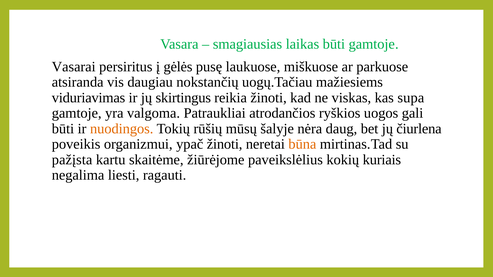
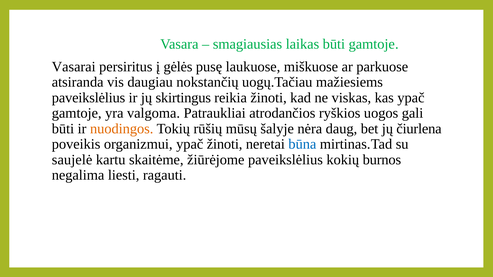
viduriavimas: viduriavimas -> paveikslėlius (89, 98)
kas supa: supa -> ypač (411, 98)
būna colour: orange -> blue (302, 144)
pažįsta: pažįsta -> saujelė (72, 160)
kuriais: kuriais -> burnos (382, 160)
